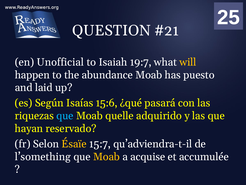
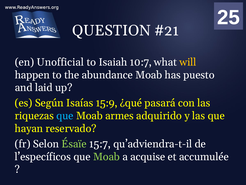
19:7: 19:7 -> 10:7 (141, 62)
15:6: 15:6 -> 15:9 (107, 103)
quelle: quelle -> armes (120, 116)
Ésaïe colour: yellow -> light green (74, 144)
l’something: l’something -> l’específicos (43, 156)
Moab colour: yellow -> light green (106, 156)
